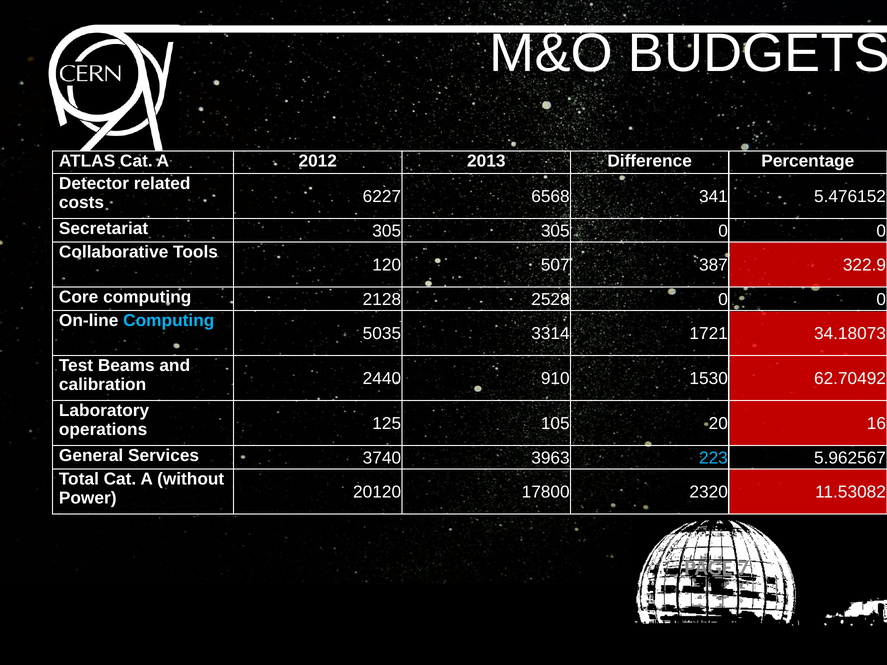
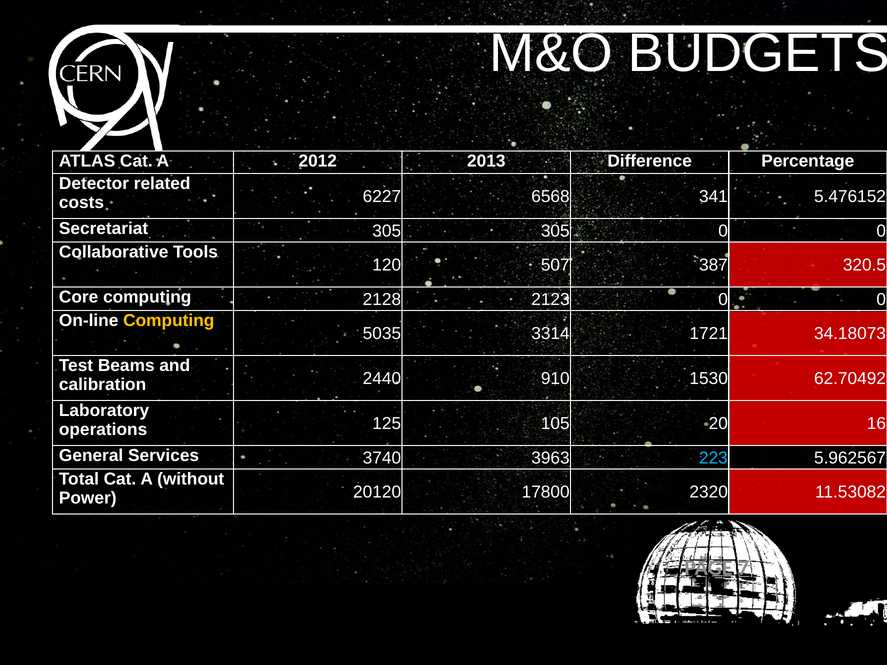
322.9: 322.9 -> 320.5 (864, 265)
2528: 2528 -> 2123 (550, 300)
Computing colour: light blue -> yellow (169, 321)
